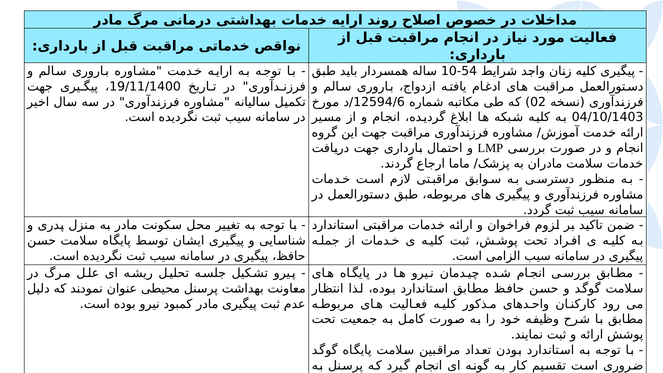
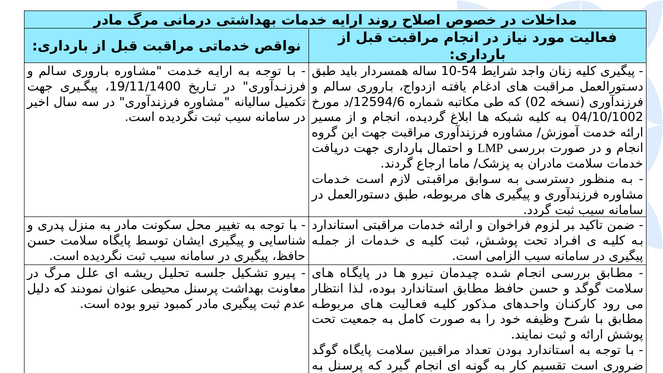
04/10/1403: 04/10/1403 -> 04/10/1002 (608, 117)
